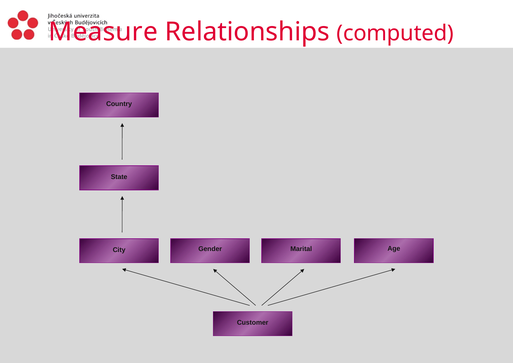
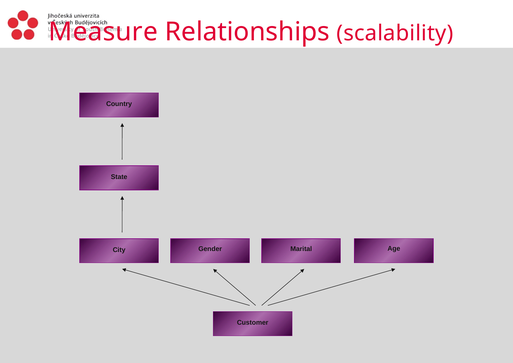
computed: computed -> scalability (395, 33)
